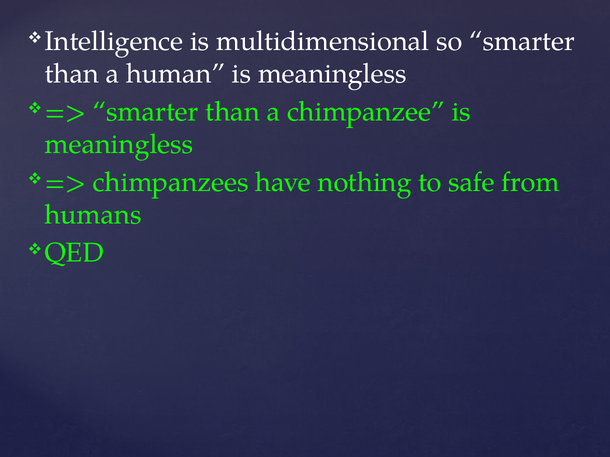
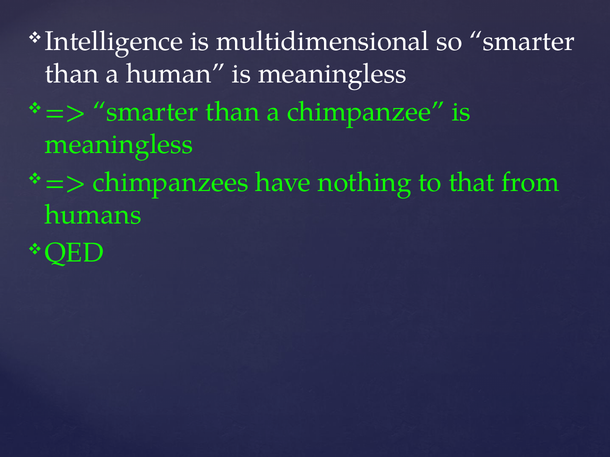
safe: safe -> that (472, 183)
